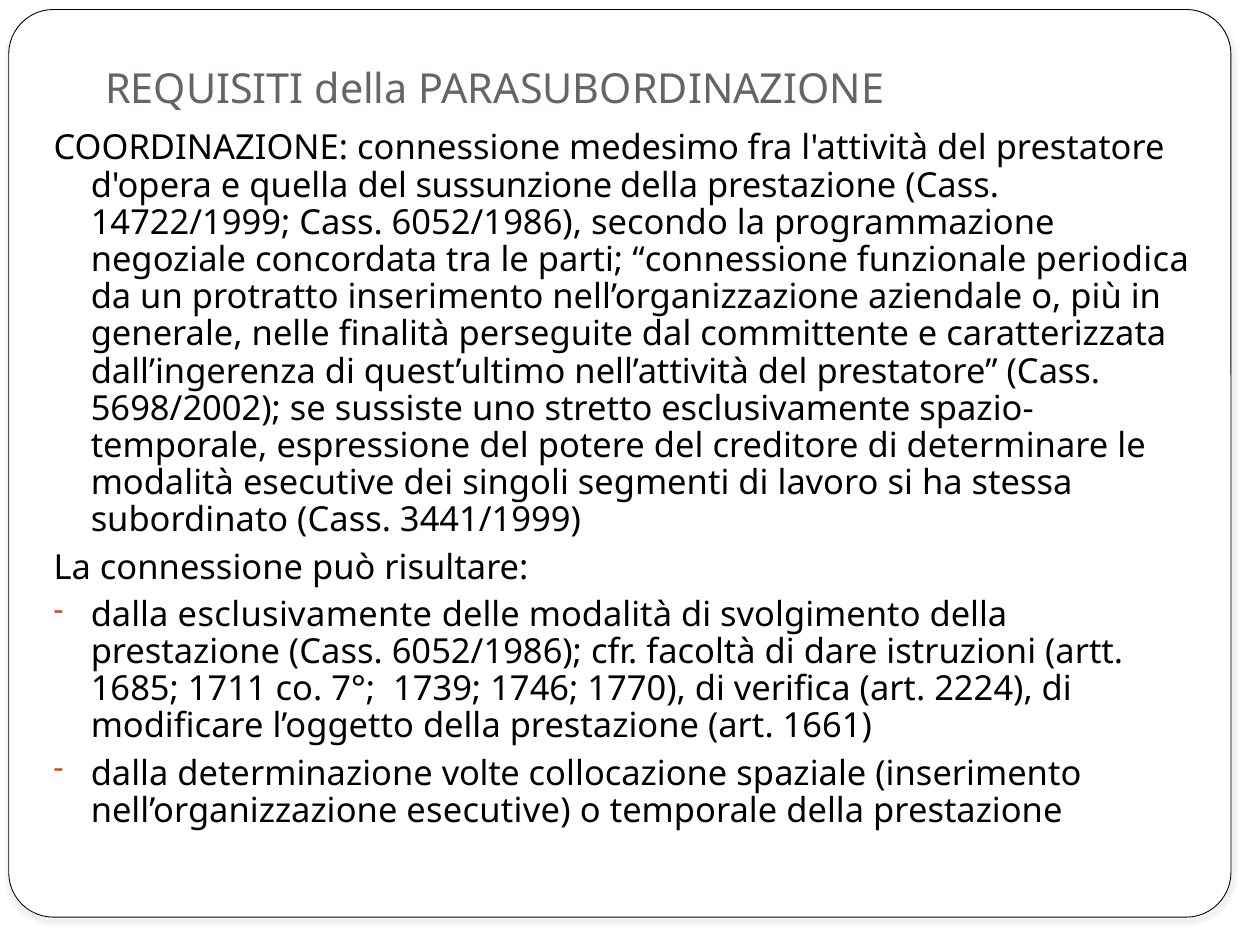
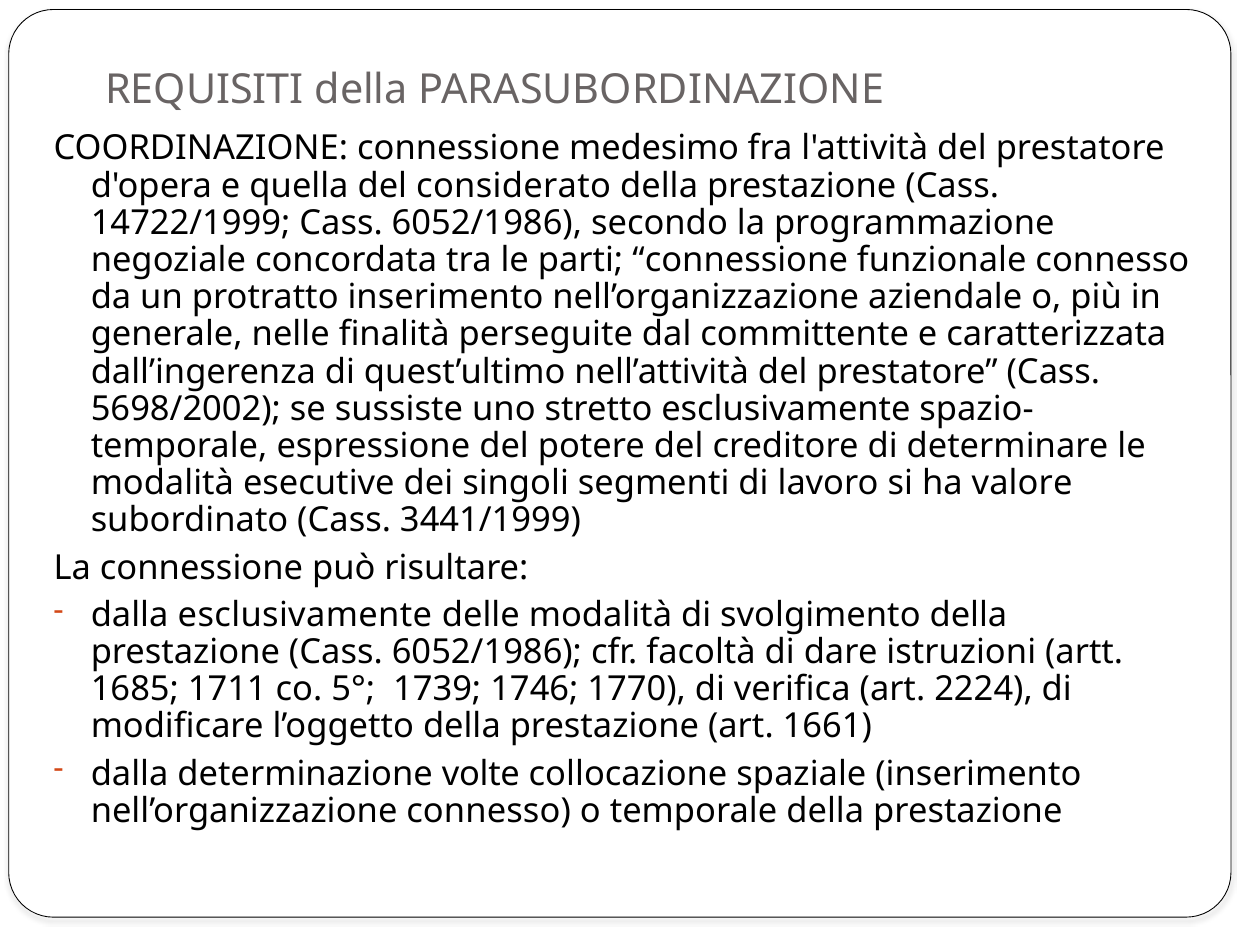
sussunzione: sussunzione -> considerato (514, 186)
funzionale periodica: periodica -> connesso (1112, 260)
stessa: stessa -> valore (1022, 483)
7°: 7° -> 5° (353, 689)
nell’organizzazione esecutive: esecutive -> connesso (489, 811)
